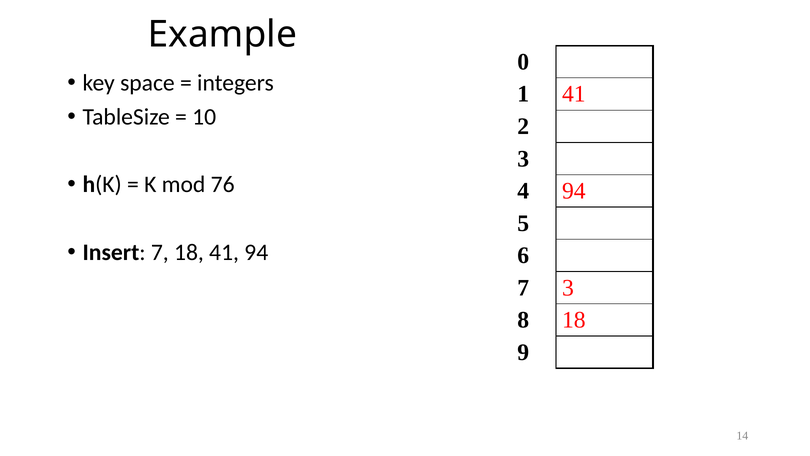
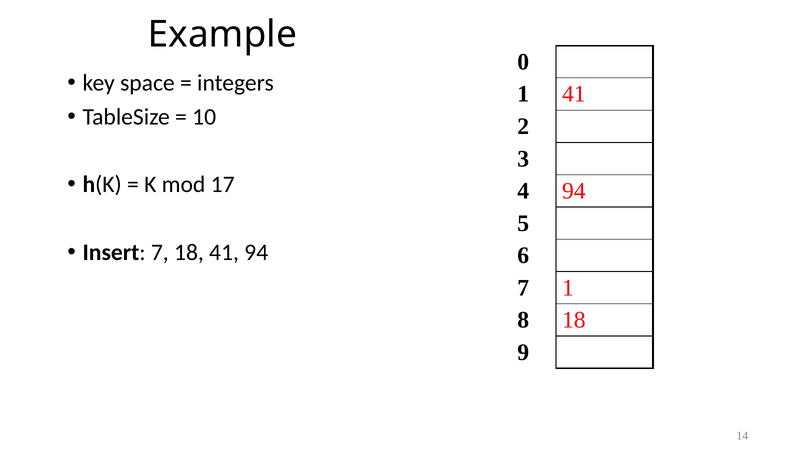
76: 76 -> 17 (223, 184)
7 3: 3 -> 1 (568, 288)
